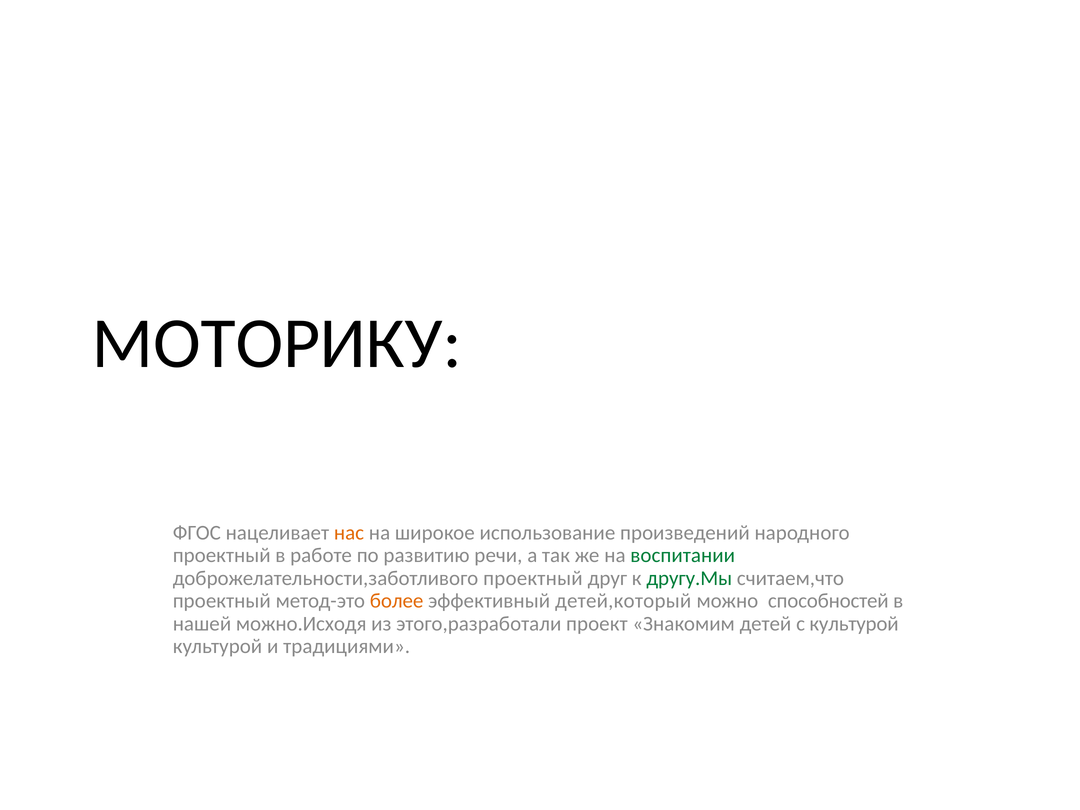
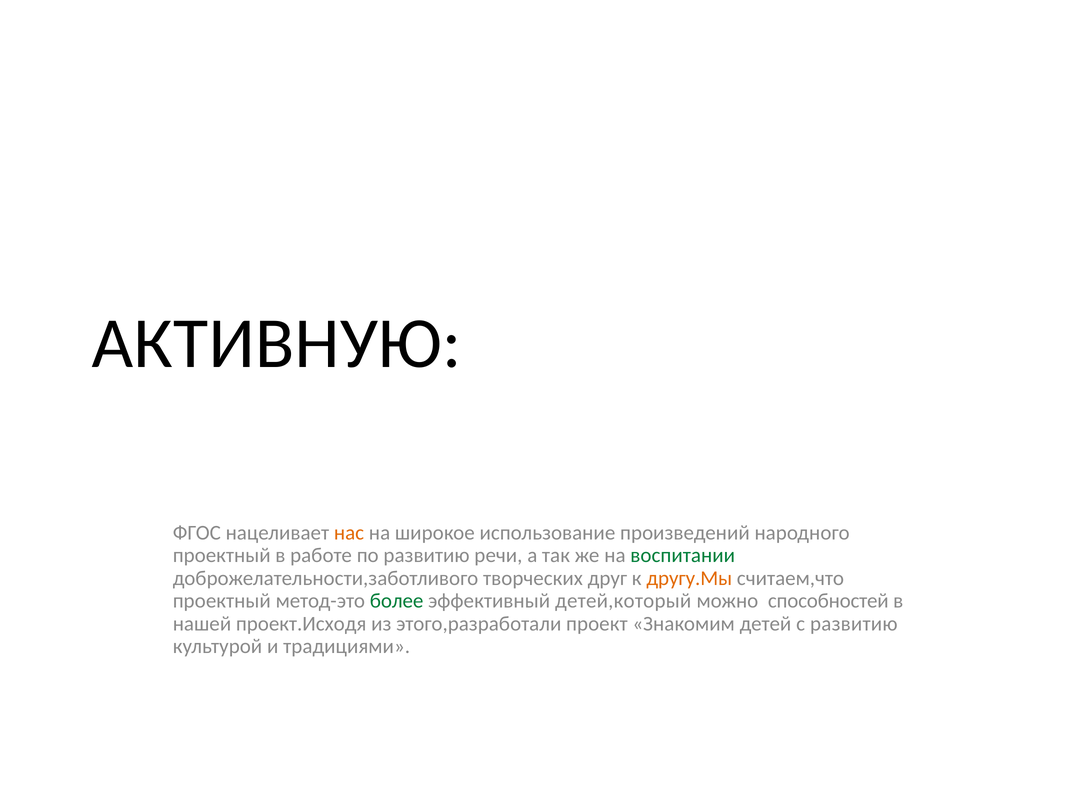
МОТОРИКУ: МОТОРИКУ -> АКТИВНУЮ (277, 343)
доброжелательности,заботливого проектный: проектный -> творческих (533, 578)
другу.Мы colour: green -> orange (689, 578)
более colour: orange -> green (397, 601)
можно.Исходя: можно.Исходя -> проект.Исходя (301, 624)
с культурой: культурой -> развитию (854, 624)
